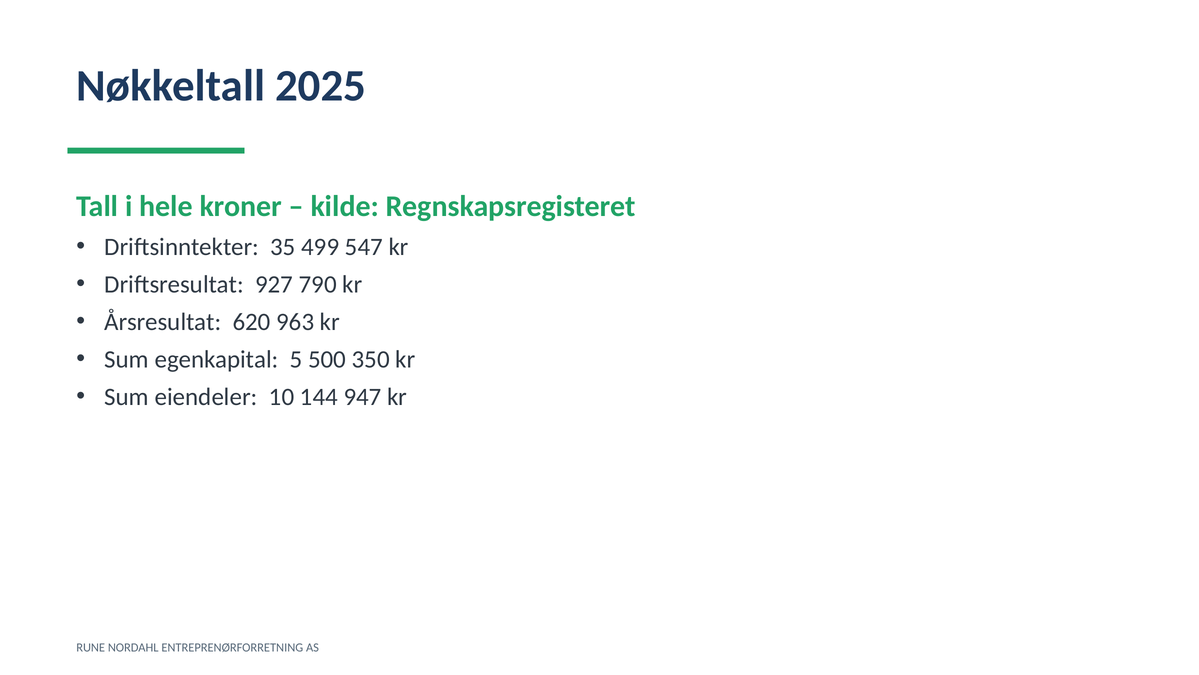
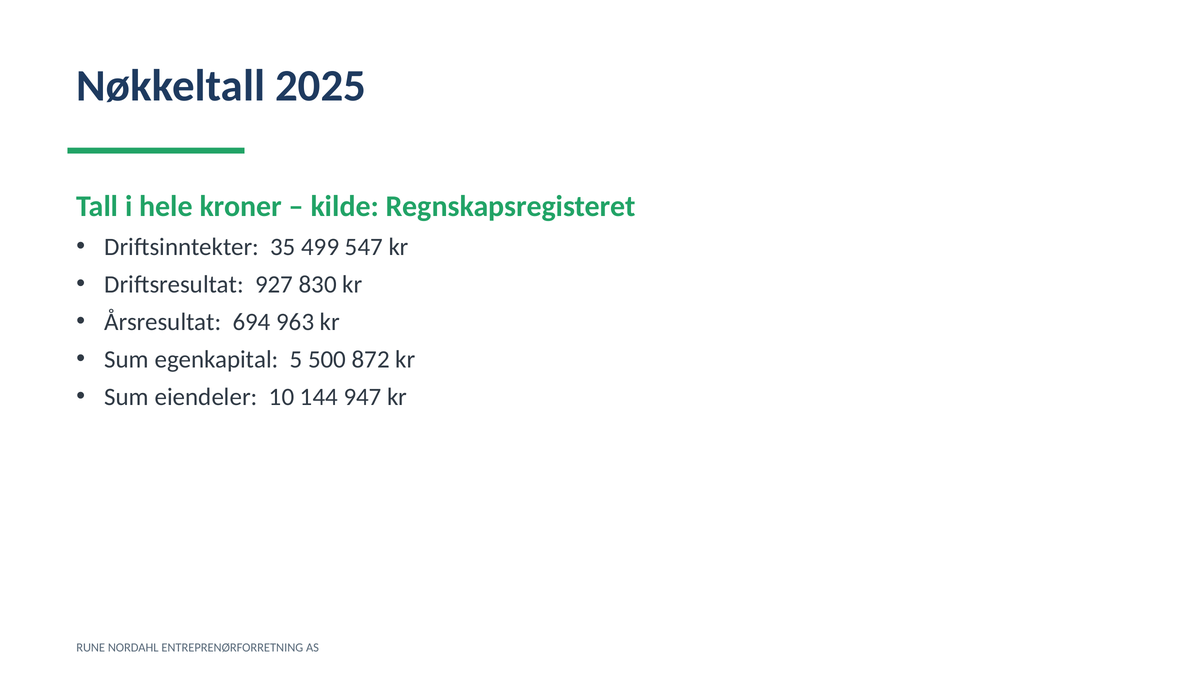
790: 790 -> 830 (318, 284)
620: 620 -> 694 (252, 322)
350: 350 -> 872 (371, 359)
